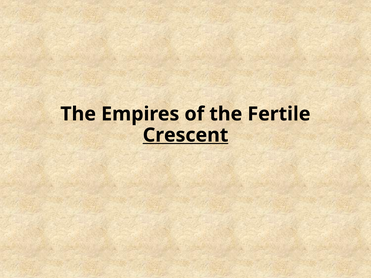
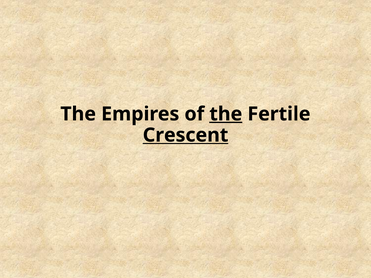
the underline: none -> present (226, 114)
